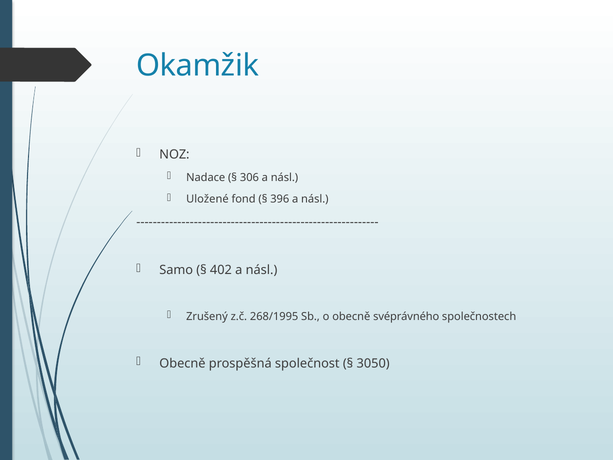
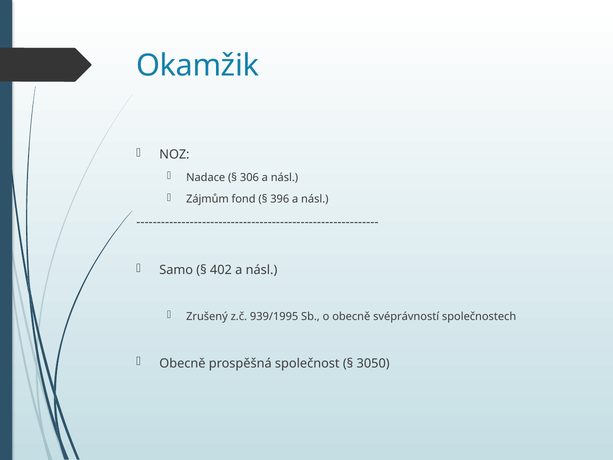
Uložené: Uložené -> Zájmům (207, 199)
268/1995: 268/1995 -> 939/1995 (274, 316)
svéprávného: svéprávného -> svéprávností (406, 316)
